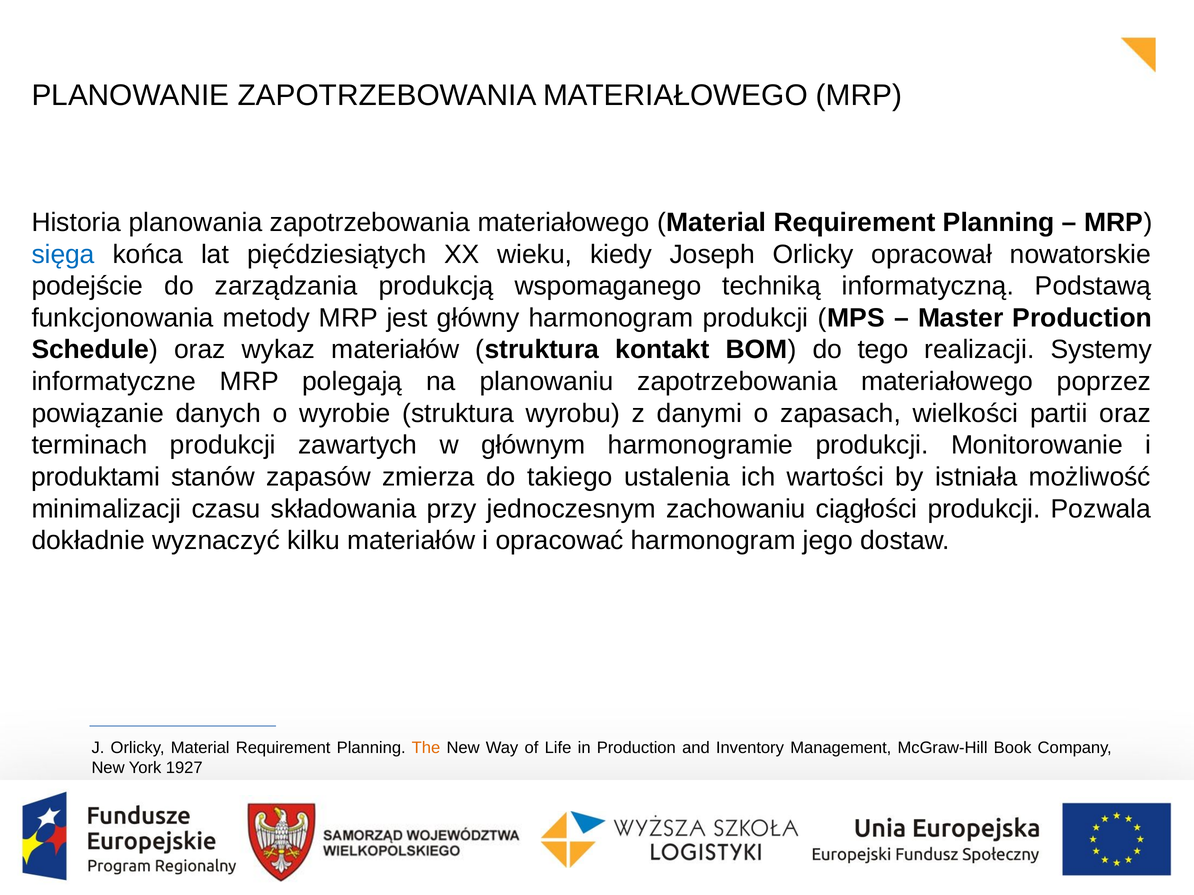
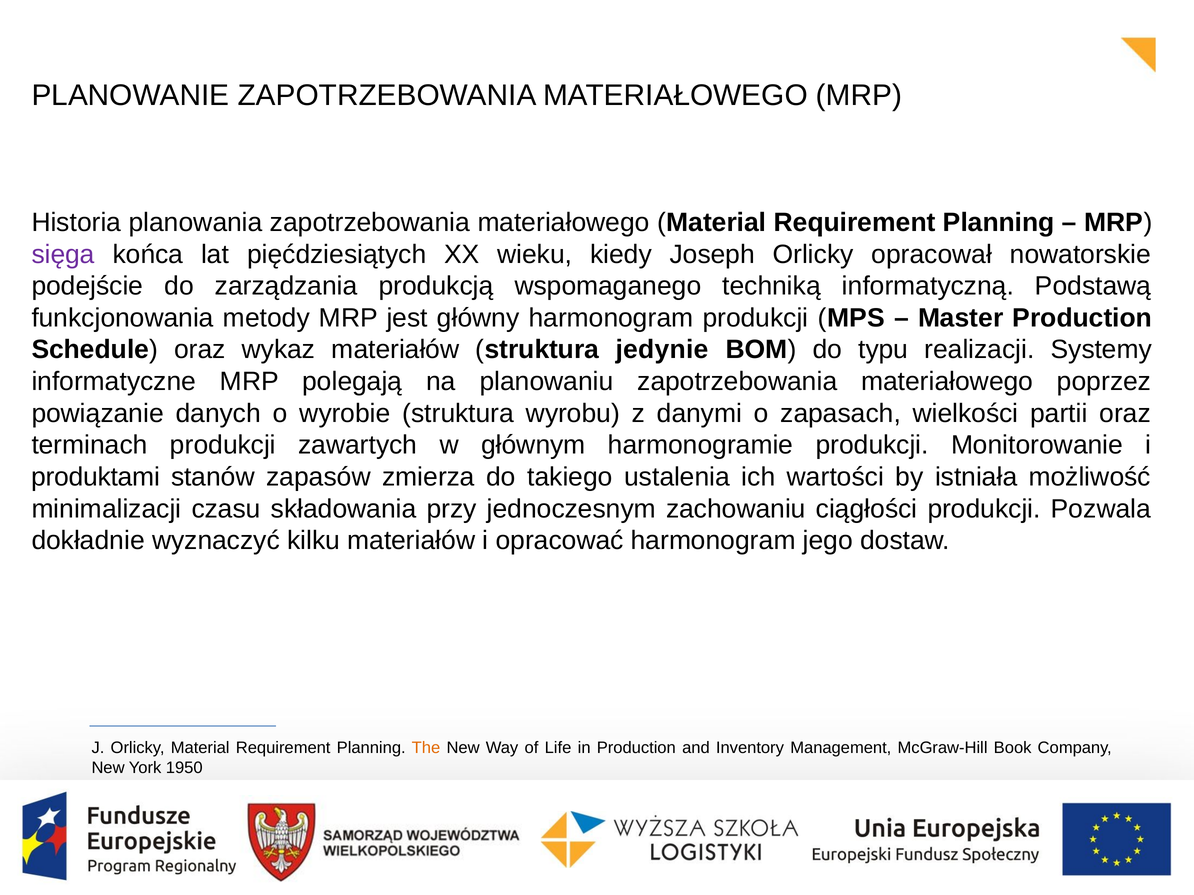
sięga colour: blue -> purple (63, 254)
kontakt: kontakt -> jedynie (662, 350)
tego: tego -> typu (883, 350)
1927: 1927 -> 1950 (184, 768)
